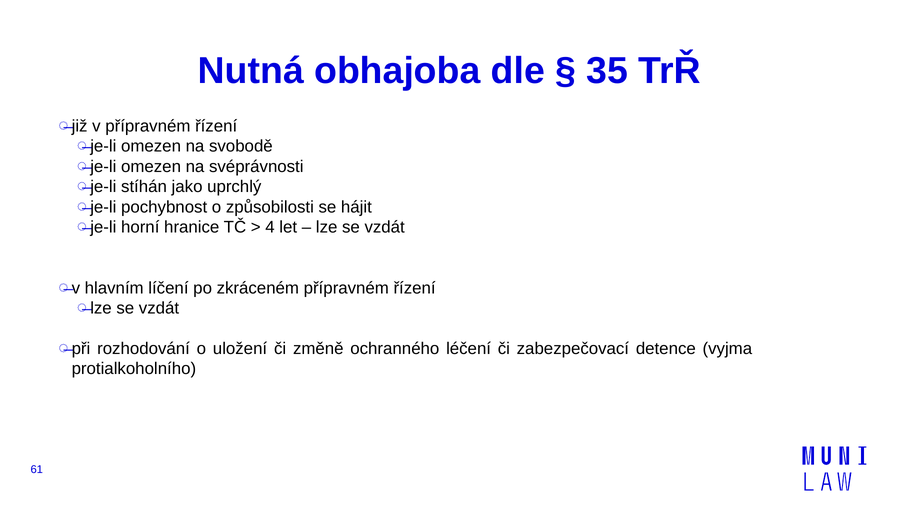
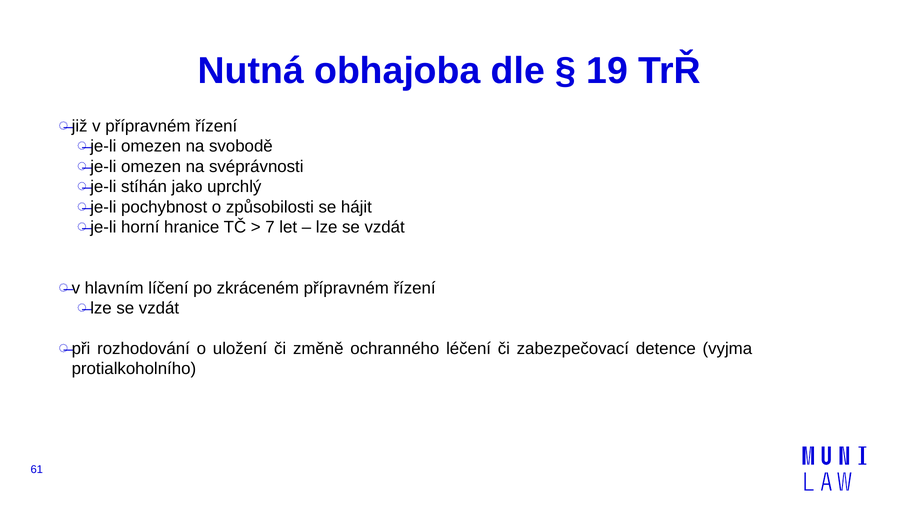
35: 35 -> 19 (607, 71)
4: 4 -> 7 (270, 227)
